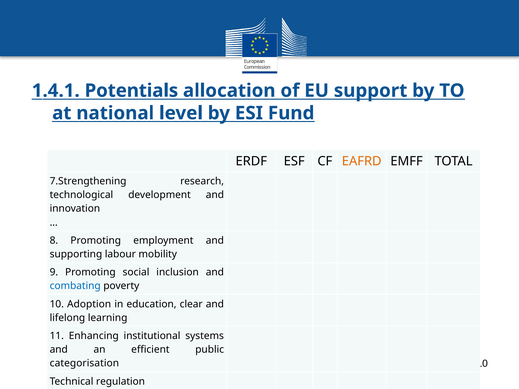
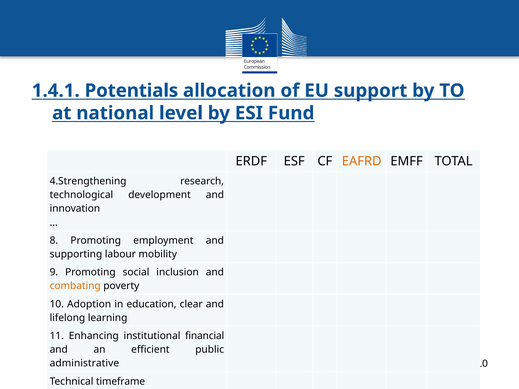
7.Strengthening: 7.Strengthening -> 4.Strengthening (88, 181)
combating colour: blue -> orange (75, 286)
systems: systems -> financial (205, 336)
categorisation: categorisation -> administrative (84, 364)
regulation: regulation -> timeframe (121, 382)
